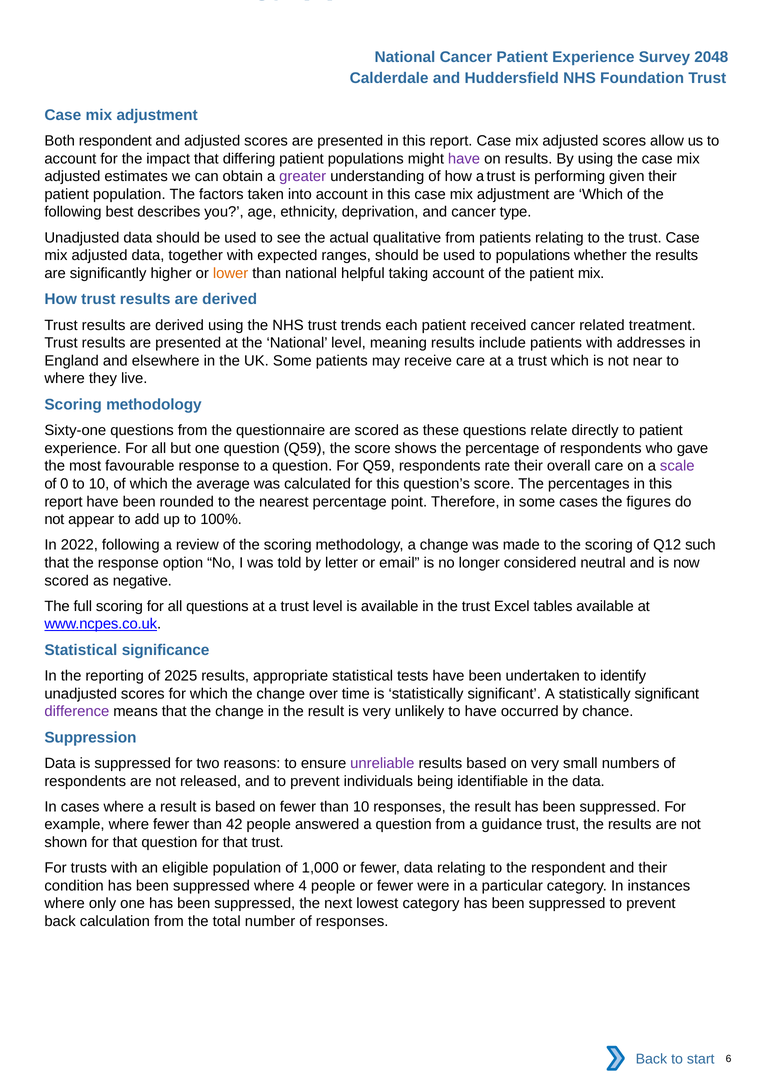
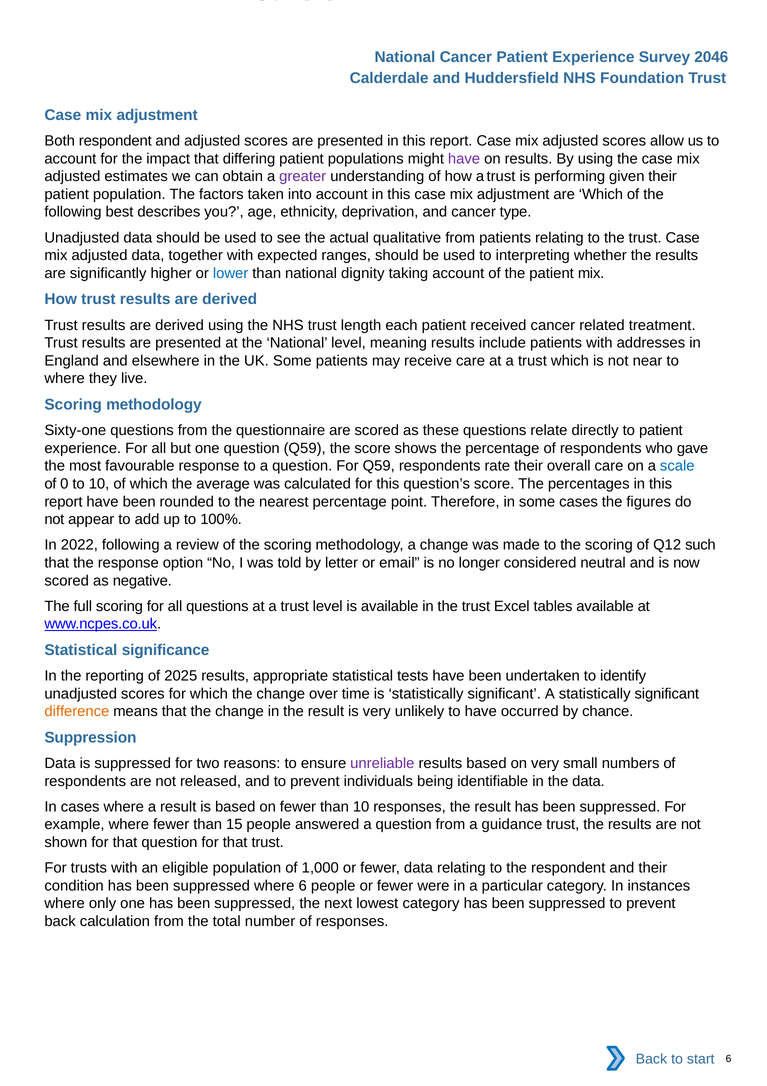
2048: 2048 -> 2046 (711, 57)
to populations: populations -> interpreting (533, 255)
lower colour: orange -> blue (231, 273)
helpful: helpful -> dignity (363, 273)
trends: trends -> length (361, 325)
scale colour: purple -> blue (677, 466)
difference colour: purple -> orange (77, 711)
42: 42 -> 15 (234, 824)
where 4: 4 -> 6 (303, 885)
